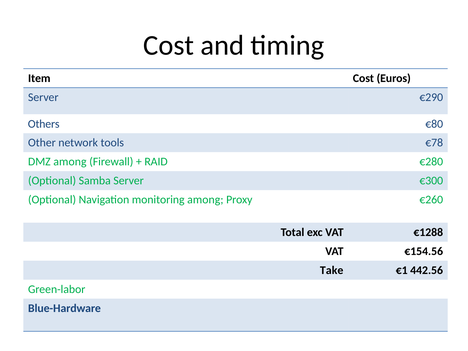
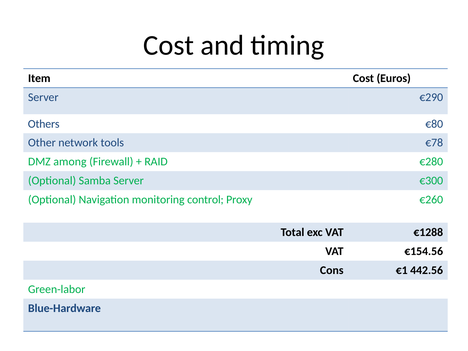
monitoring among: among -> control (205, 200)
Take: Take -> Cons (332, 270)
